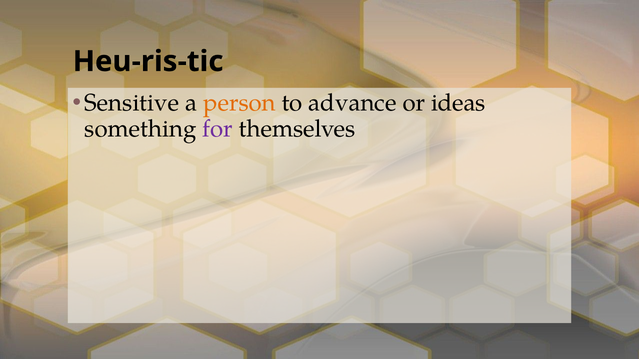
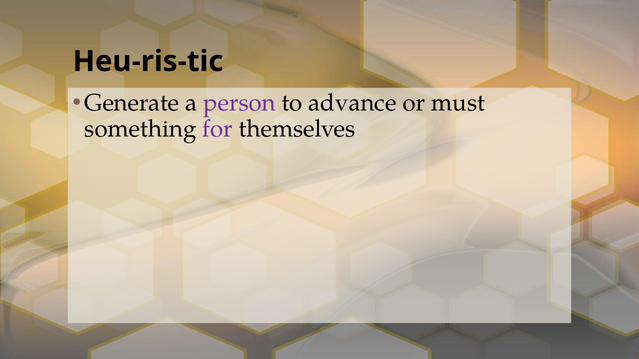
Sensitive: Sensitive -> Generate (132, 103)
person colour: orange -> purple (239, 103)
ideas: ideas -> must (458, 103)
